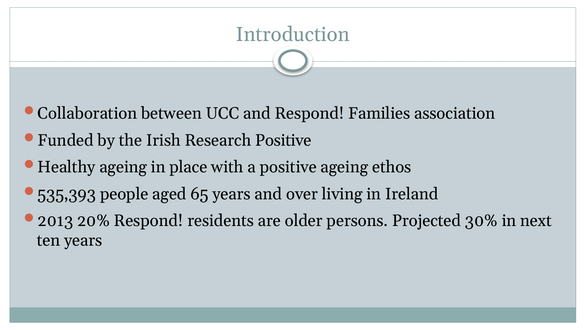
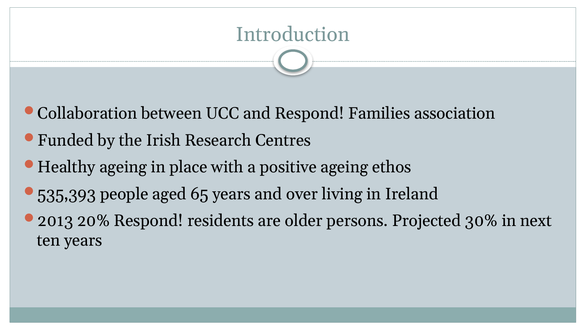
Research Positive: Positive -> Centres (283, 140)
